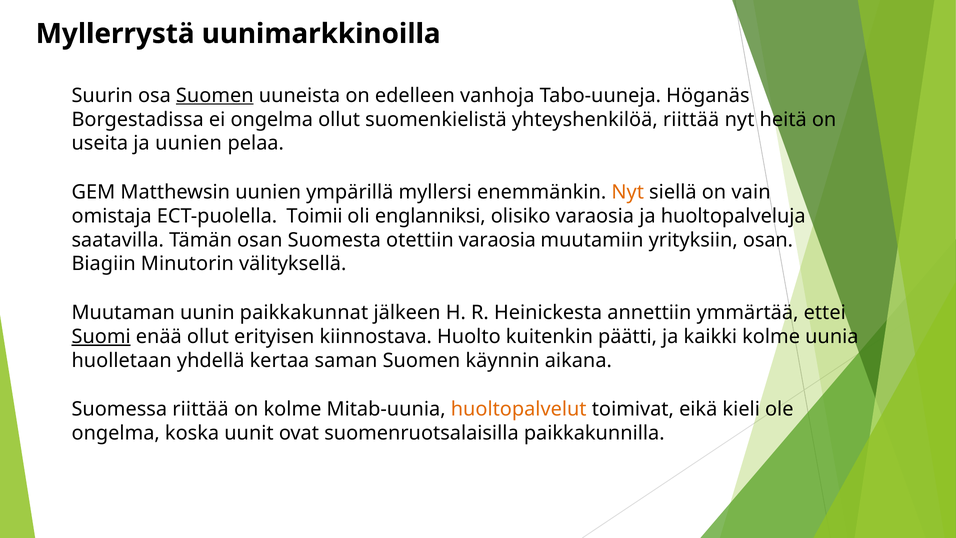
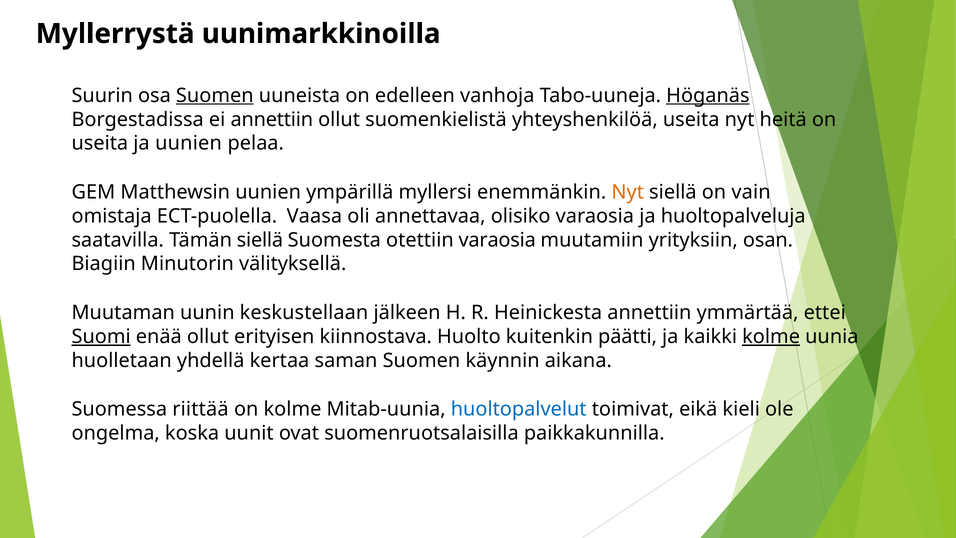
Höganäs underline: none -> present (708, 95)
ei ongelma: ongelma -> annettiin (272, 119)
yhteyshenkilöä riittää: riittää -> useita (691, 119)
Toimii: Toimii -> Vaasa (314, 216)
englanniksi: englanniksi -> annettavaa (430, 216)
Tämän osan: osan -> siellä (260, 240)
paikkakunnat: paikkakunnat -> keskustellaan (304, 313)
kolme underline: none -> present (771, 336)
huoltopalvelut colour: orange -> blue (519, 409)
